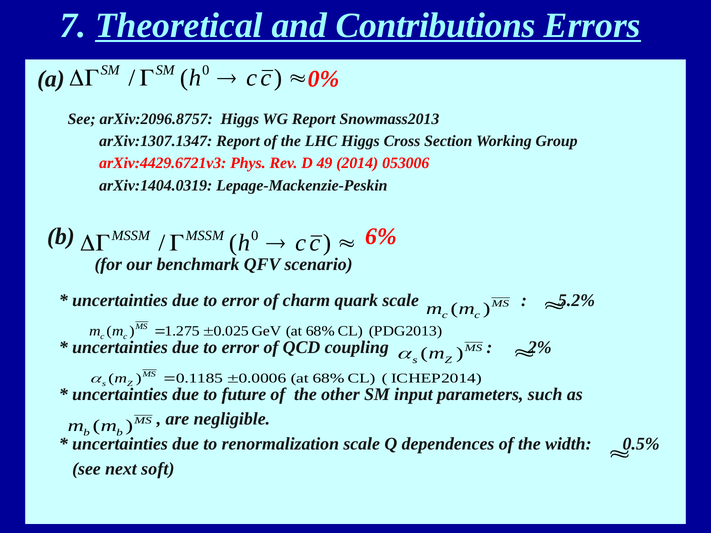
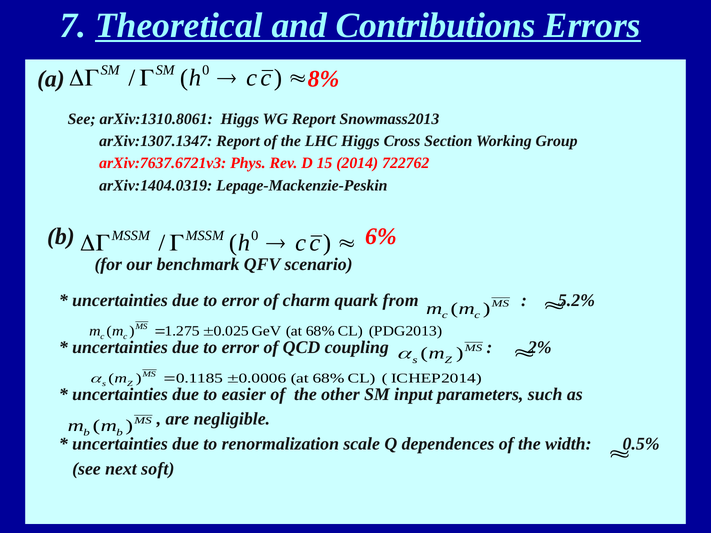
0%: 0% -> 8% (323, 79)
arXiv:2096.8757: arXiv:2096.8757 -> arXiv:1310.8061 (156, 119)
arXiv:4429.6721v3: arXiv:4429.6721v3 -> arXiv:7637.6721v3 (163, 163)
49: 49 -> 15 (325, 163)
053006: 053006 -> 722762 (406, 163)
quark scale: scale -> from (401, 300)
future: future -> easier (244, 394)
